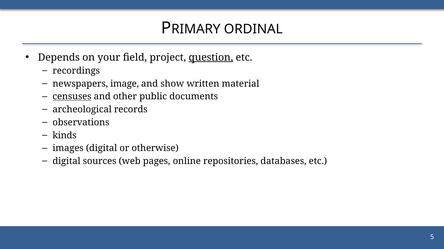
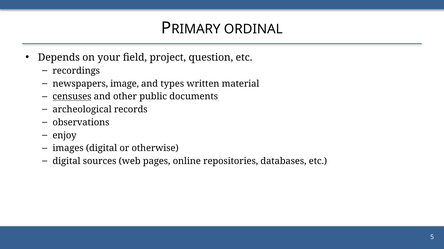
question underline: present -> none (211, 57)
show: show -> types (172, 84)
kinds: kinds -> enjoy (64, 136)
